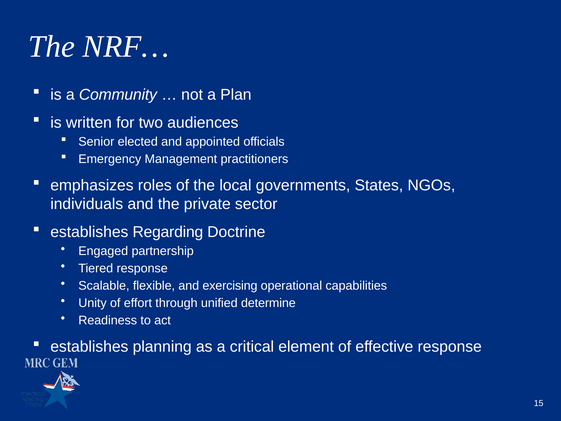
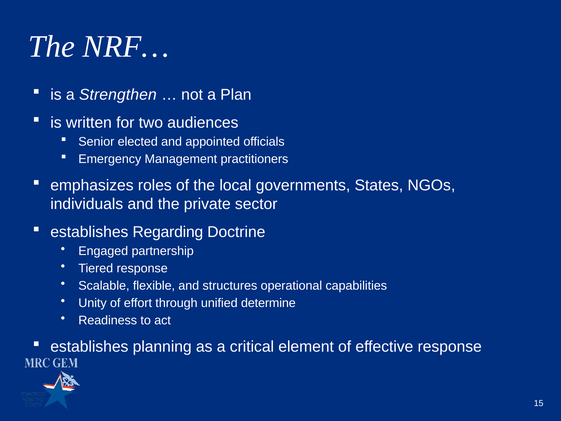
Community: Community -> Strengthen (118, 95)
exercising: exercising -> structures (230, 286)
